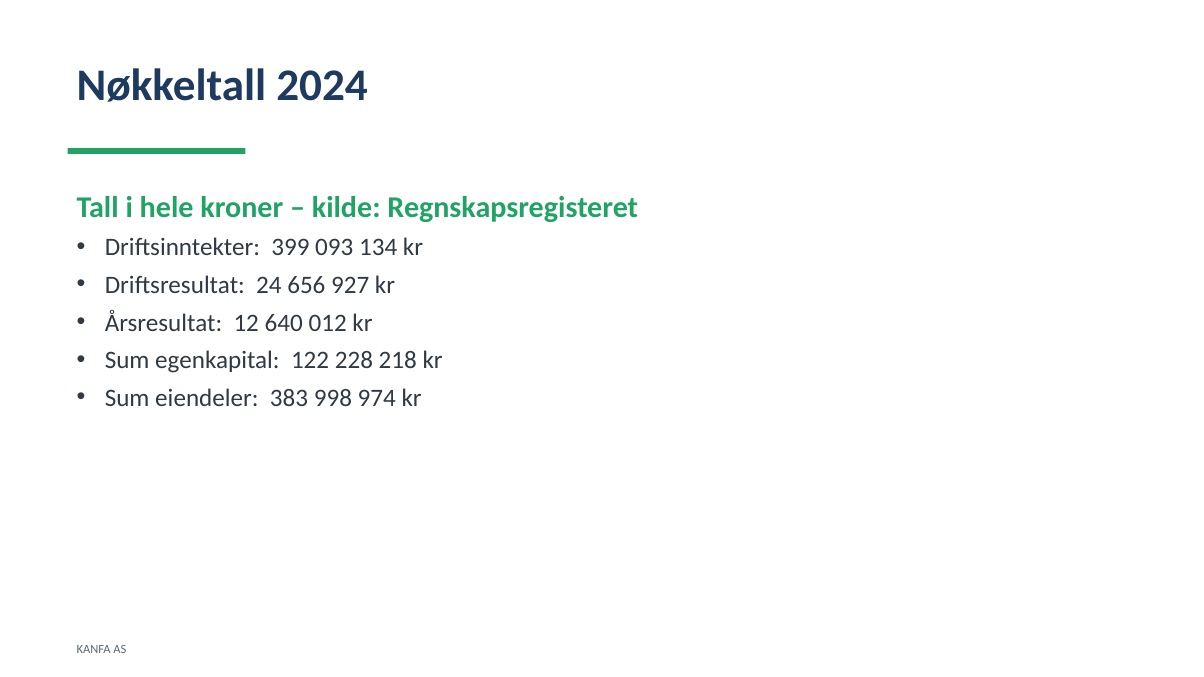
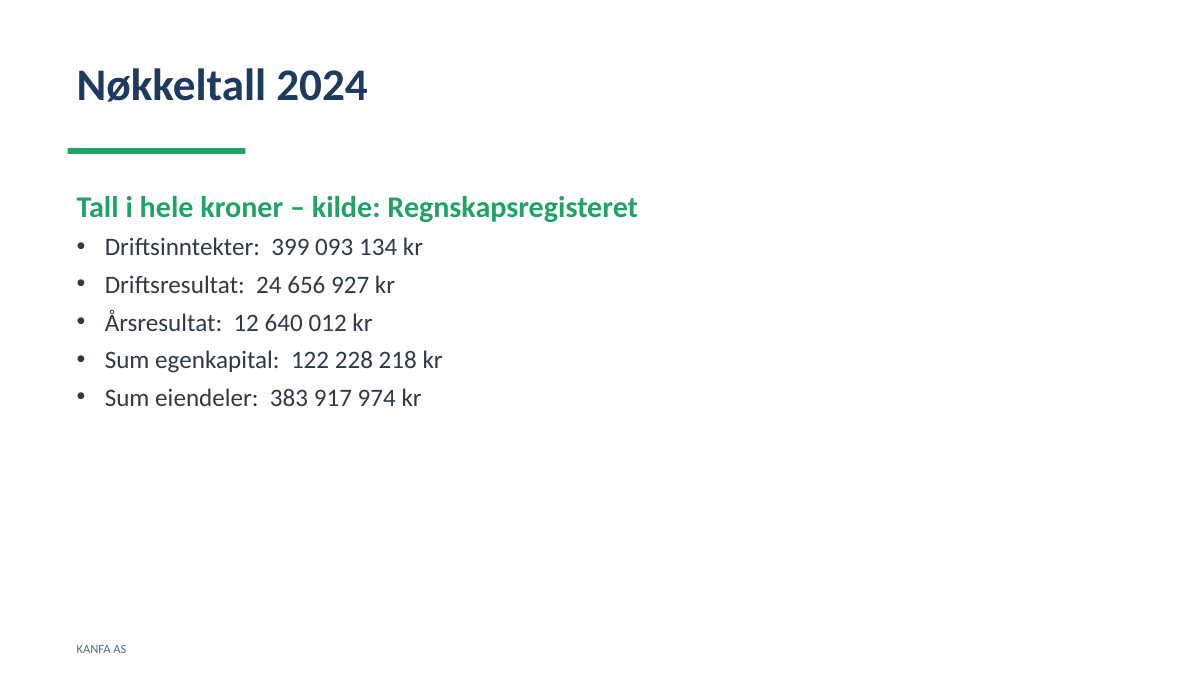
998: 998 -> 917 (333, 398)
